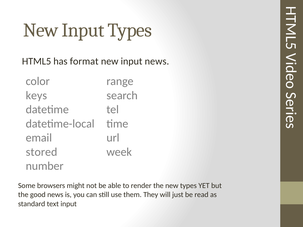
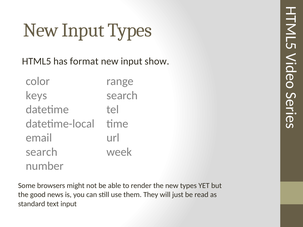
input news: news -> show (157, 61)
stored: stored -> search (42, 152)
